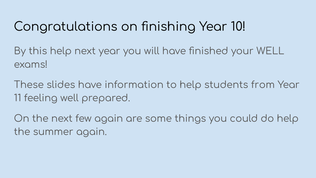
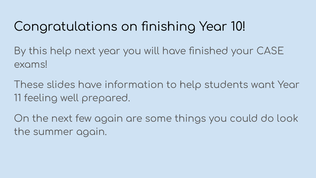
your WELL: WELL -> CASE (270, 51)
from: from -> want (263, 85)
do help: help -> look (288, 118)
